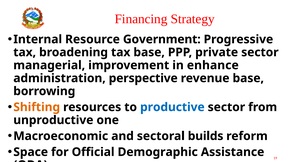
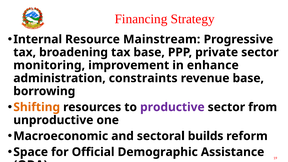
Government: Government -> Mainstream (162, 39)
managerial: managerial -> monitoring (49, 65)
perspective: perspective -> constraints (143, 78)
productive colour: blue -> purple (172, 107)
